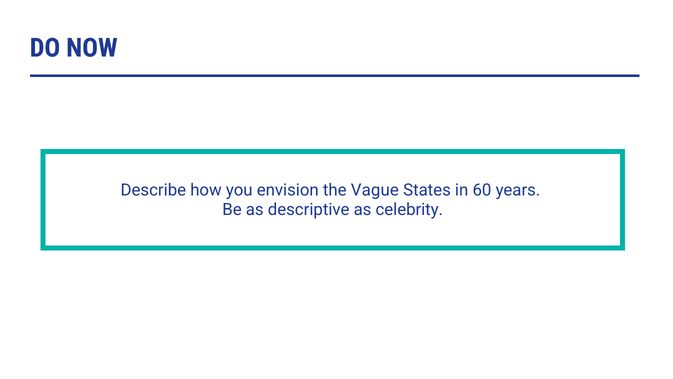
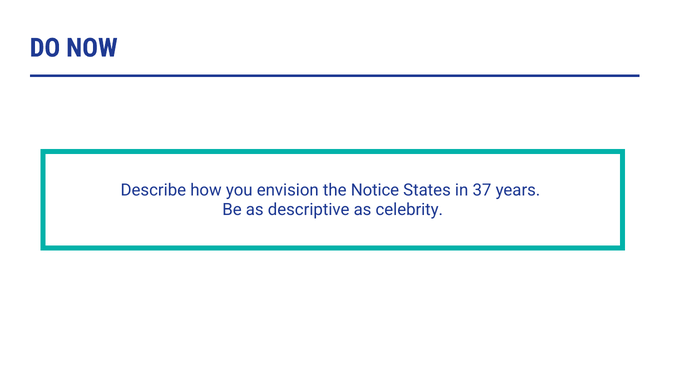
Vague: Vague -> Notice (375, 190)
60: 60 -> 37 (482, 190)
